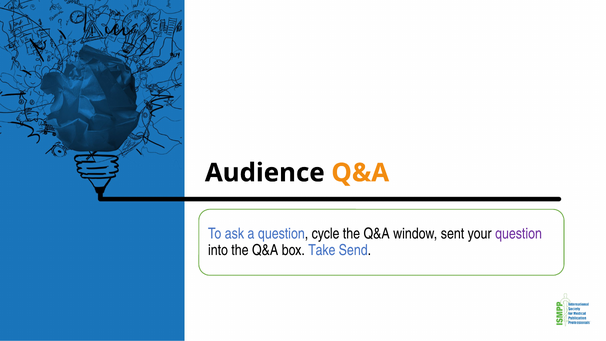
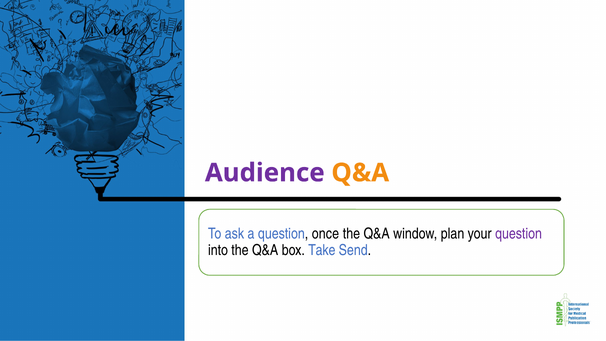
Audience colour: black -> purple (265, 173)
cycle: cycle -> once (325, 234)
sent: sent -> plan (453, 234)
